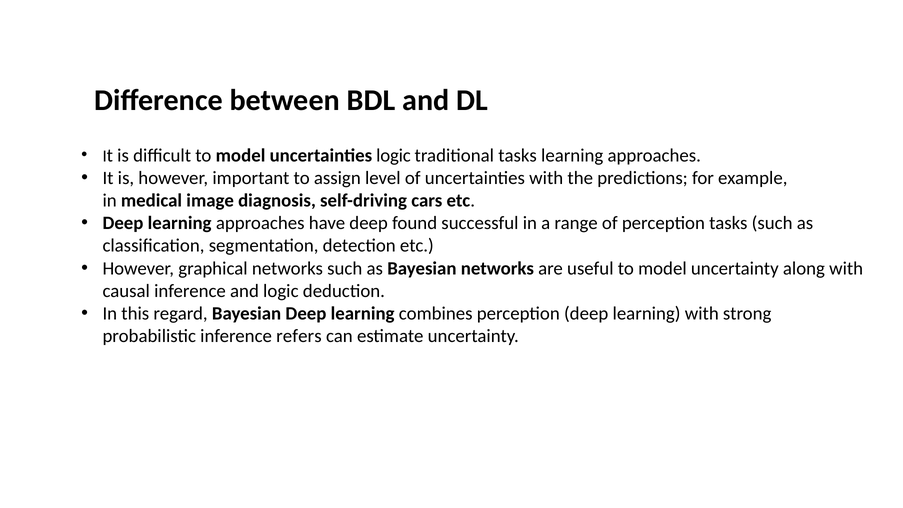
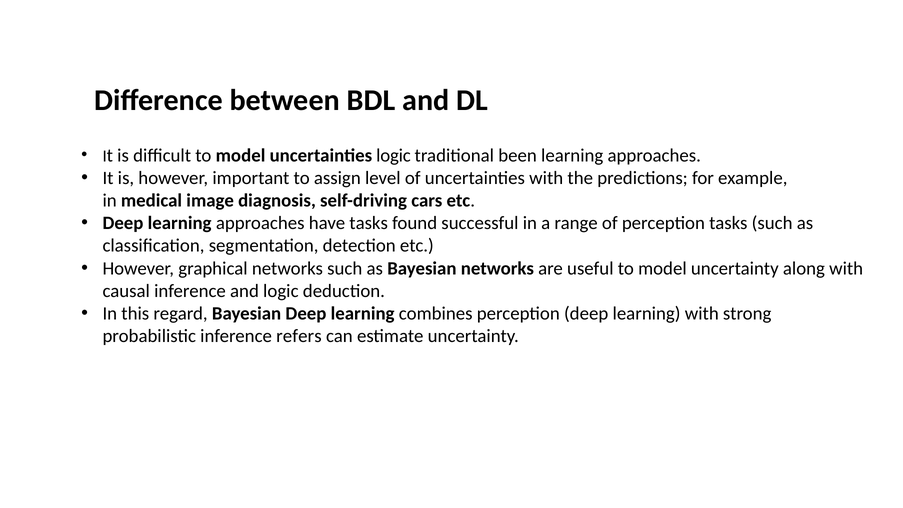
traditional tasks: tasks -> been (518, 155)
have deep: deep -> tasks (369, 223)
